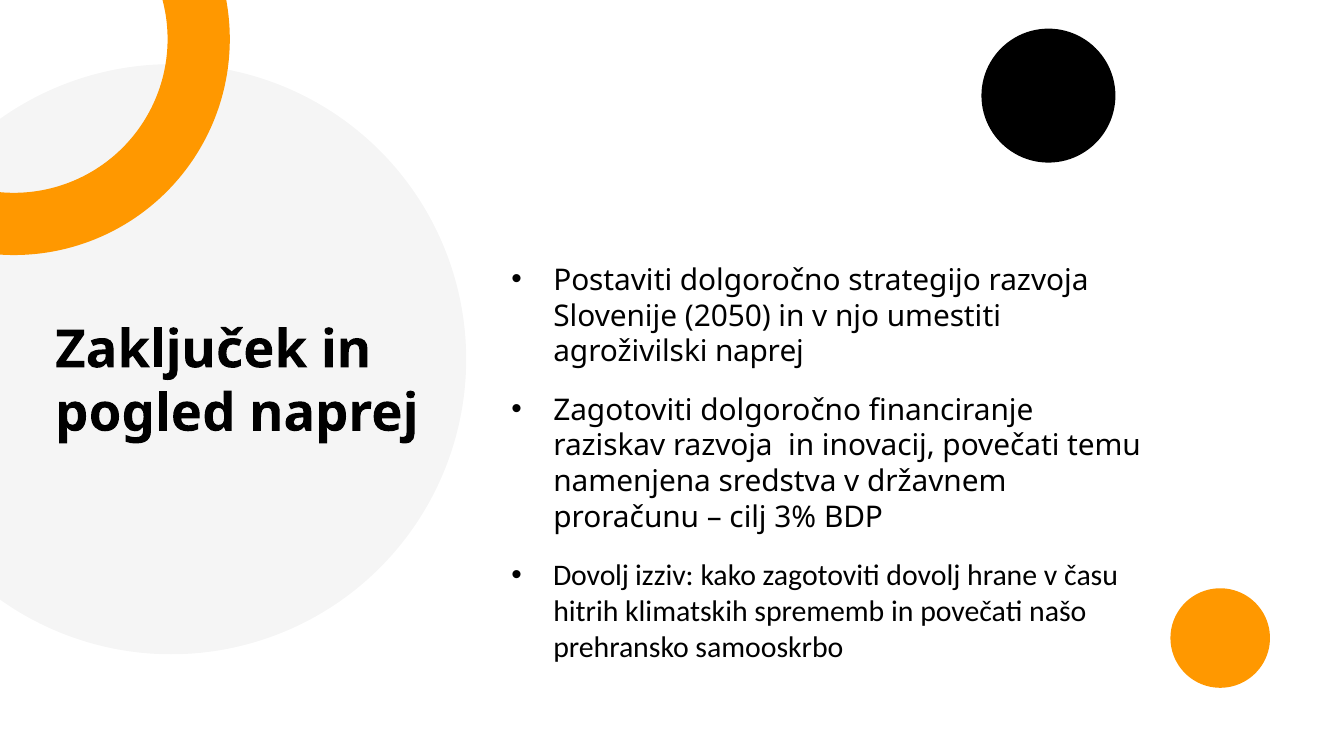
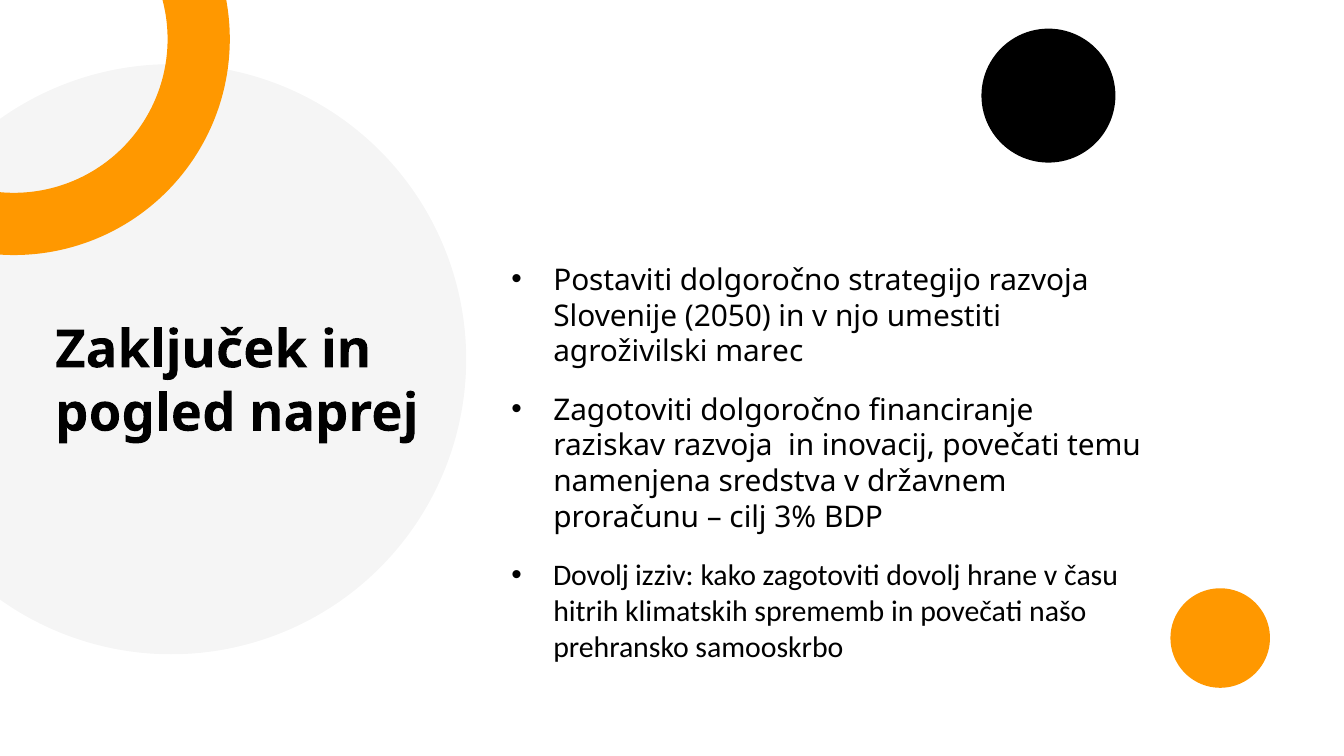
agroživilski naprej: naprej -> marec (759, 352)
